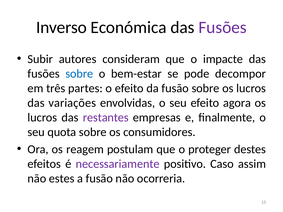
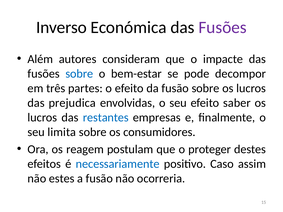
Subir: Subir -> Além (40, 59)
variações: variações -> prejudica (72, 103)
agora: agora -> saber (237, 103)
restantes colour: purple -> blue (106, 118)
quota: quota -> limita (62, 132)
necessariamente colour: purple -> blue (118, 164)
